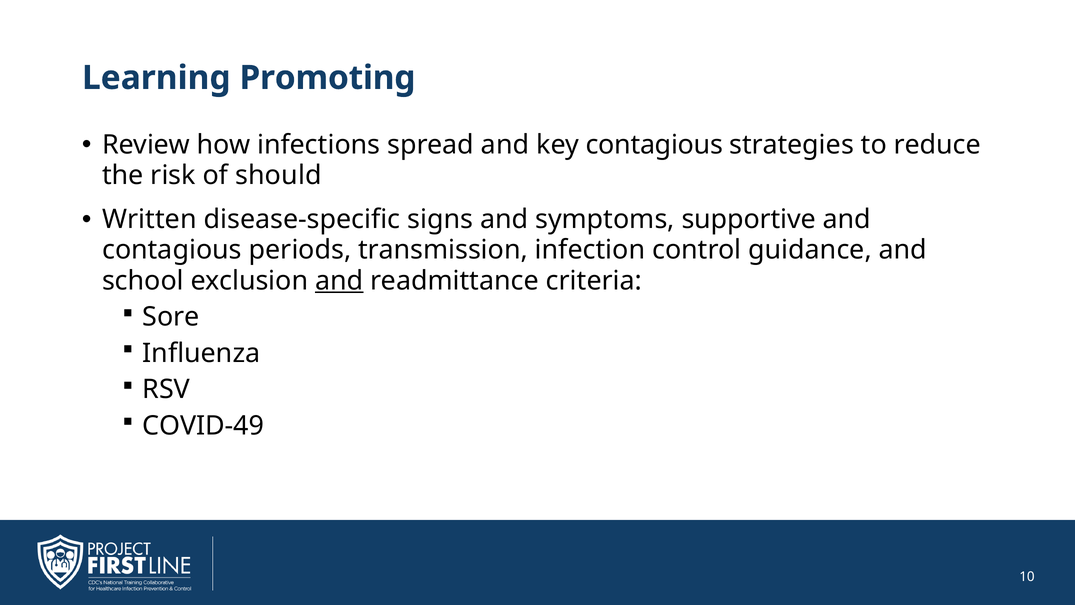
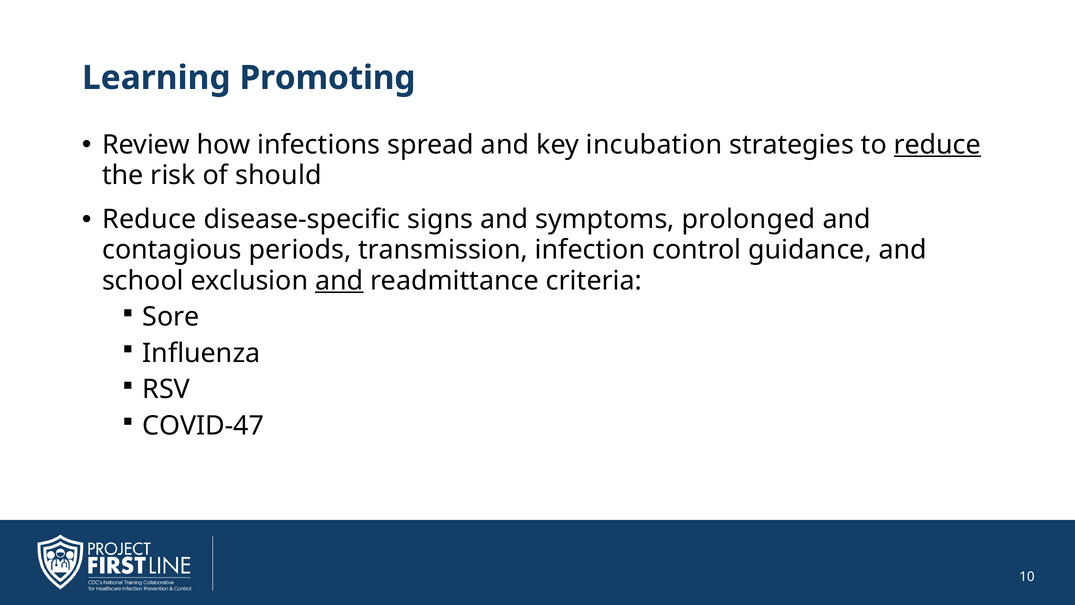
key contagious: contagious -> incubation (654, 145)
reduce underline: none -> present (937, 145)
Written: Written -> Reduce (149, 219)
supportive: supportive -> prolonged (749, 219)
COVID-49: COVID-49 -> COVID-47 (203, 425)
